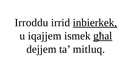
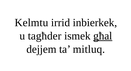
Irroddu: Irroddu -> Kelmtu (31, 22)
inbierkek underline: present -> none (95, 22)
iqajjem: iqajjem -> tagħder (45, 36)
